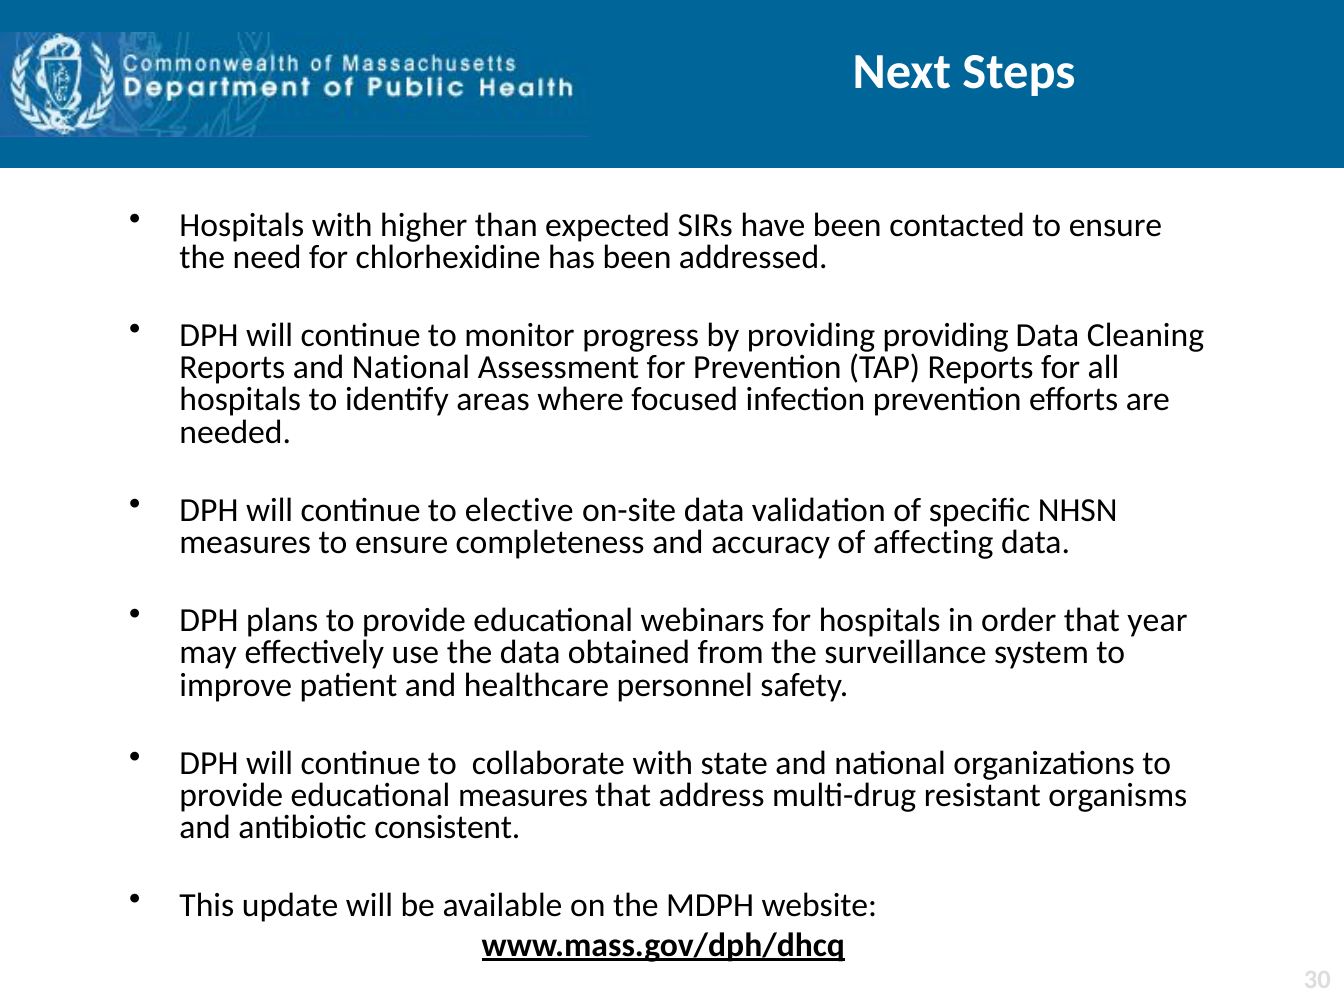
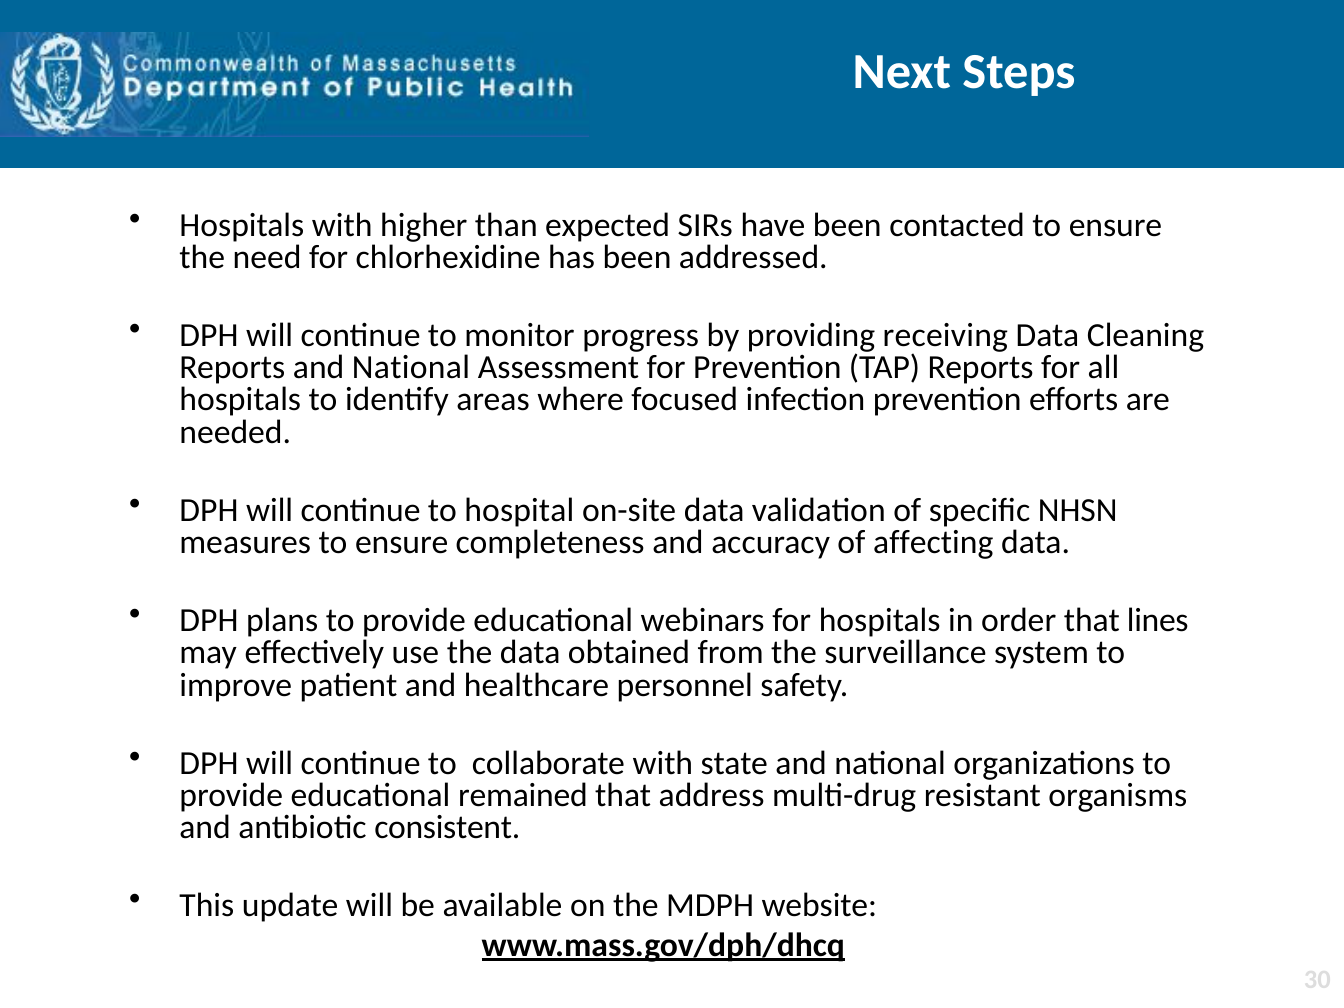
providing providing: providing -> receiving (945, 335)
elective: elective -> hospital (519, 510)
year: year -> lines (1158, 620)
educational measures: measures -> remained (523, 795)
